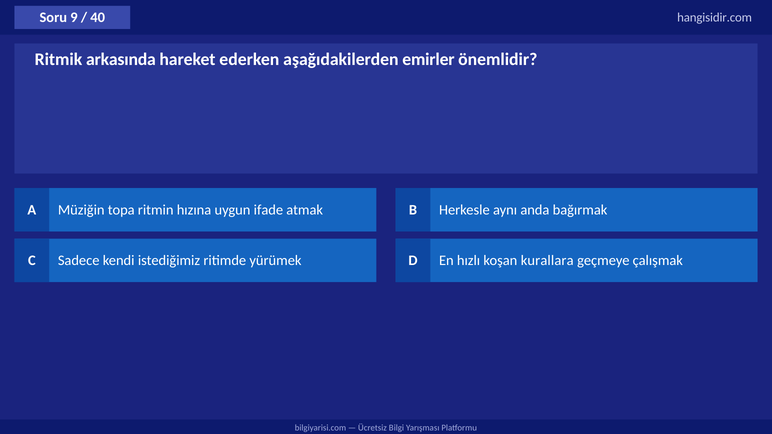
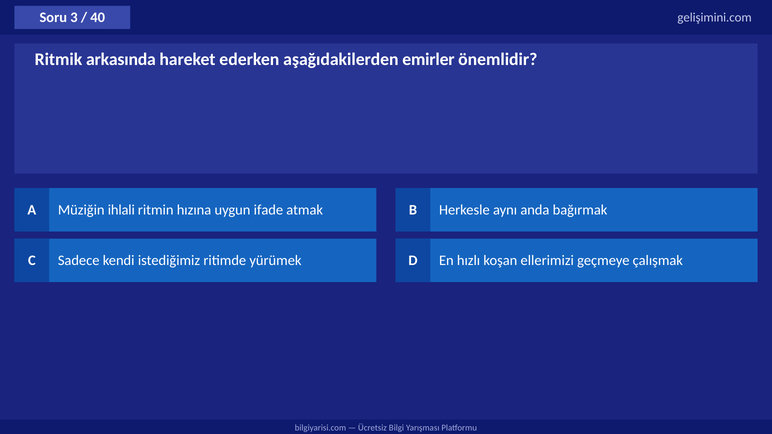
9: 9 -> 3 (74, 18)
hangisidir.com: hangisidir.com -> gelişimini.com (715, 18)
topa: topa -> ihlali (121, 210)
kurallara: kurallara -> ellerimizi (547, 261)
